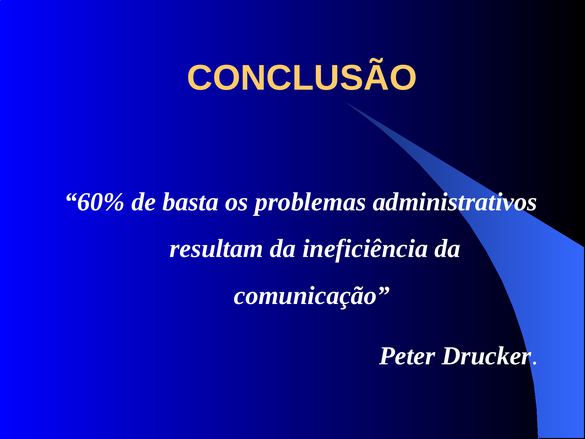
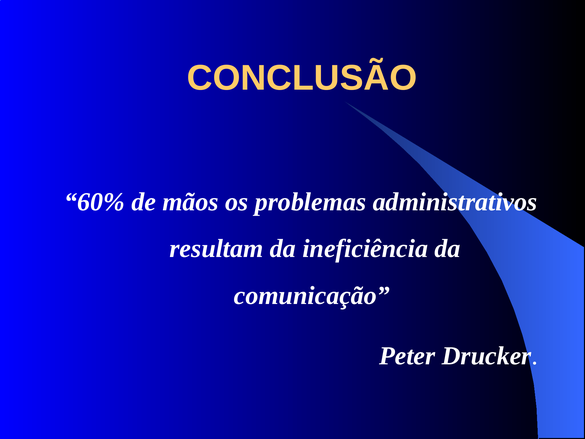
basta: basta -> mãos (191, 202)
